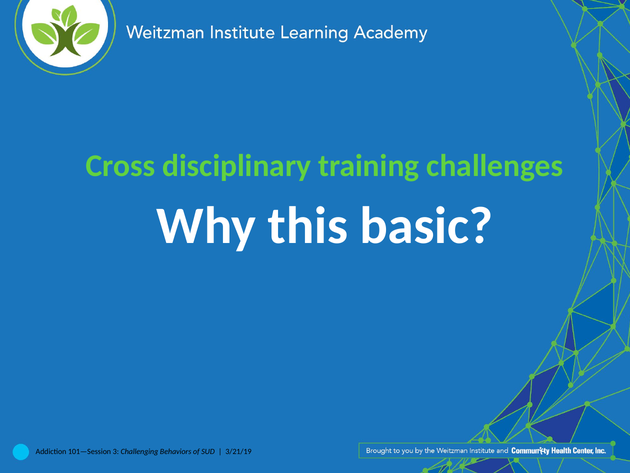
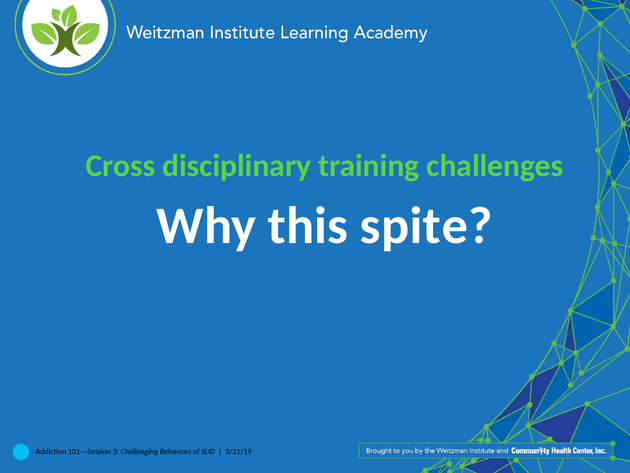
basic: basic -> spite (426, 226)
